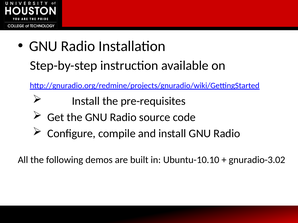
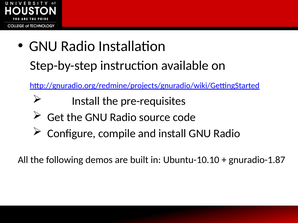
gnuradio-3.02: gnuradio-3.02 -> gnuradio-1.87 (257, 160)
